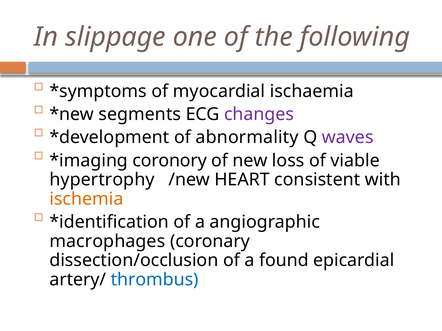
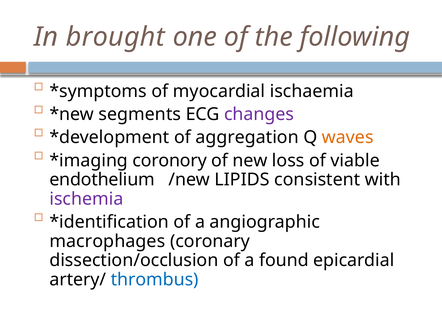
slippage: slippage -> brought (115, 37)
abnormality: abnormality -> aggregation (247, 138)
waves colour: purple -> orange (348, 138)
hypertrophy: hypertrophy -> endothelium (102, 180)
HEART: HEART -> LIPIDS (242, 180)
ischemia colour: orange -> purple (86, 199)
